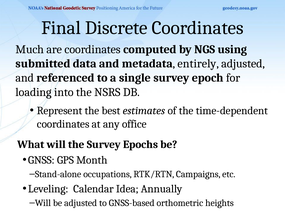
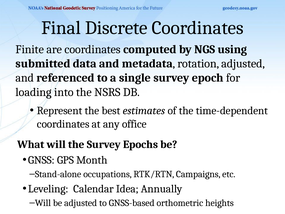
Much: Much -> Finite (30, 49)
entirely: entirely -> rotation (198, 64)
